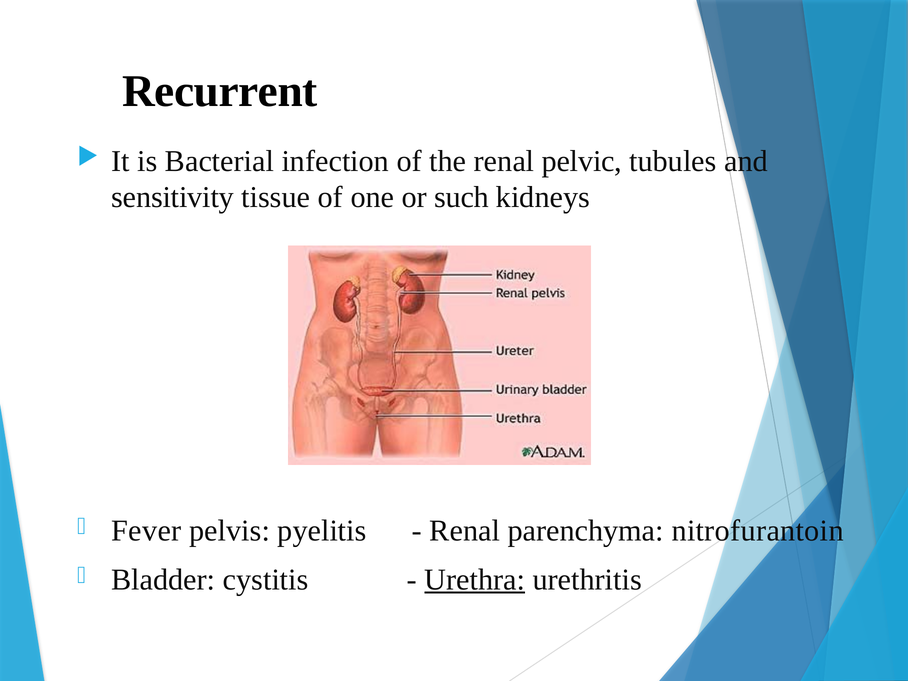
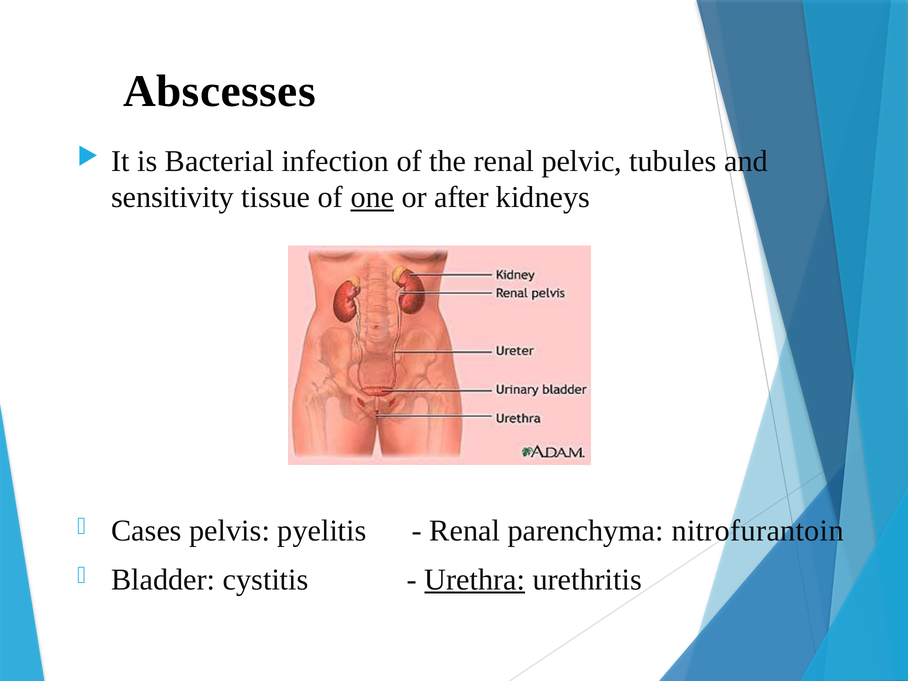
Recurrent: Recurrent -> Abscesses (219, 91)
one underline: none -> present (372, 197)
such: such -> after (462, 197)
Fever: Fever -> Cases (146, 531)
